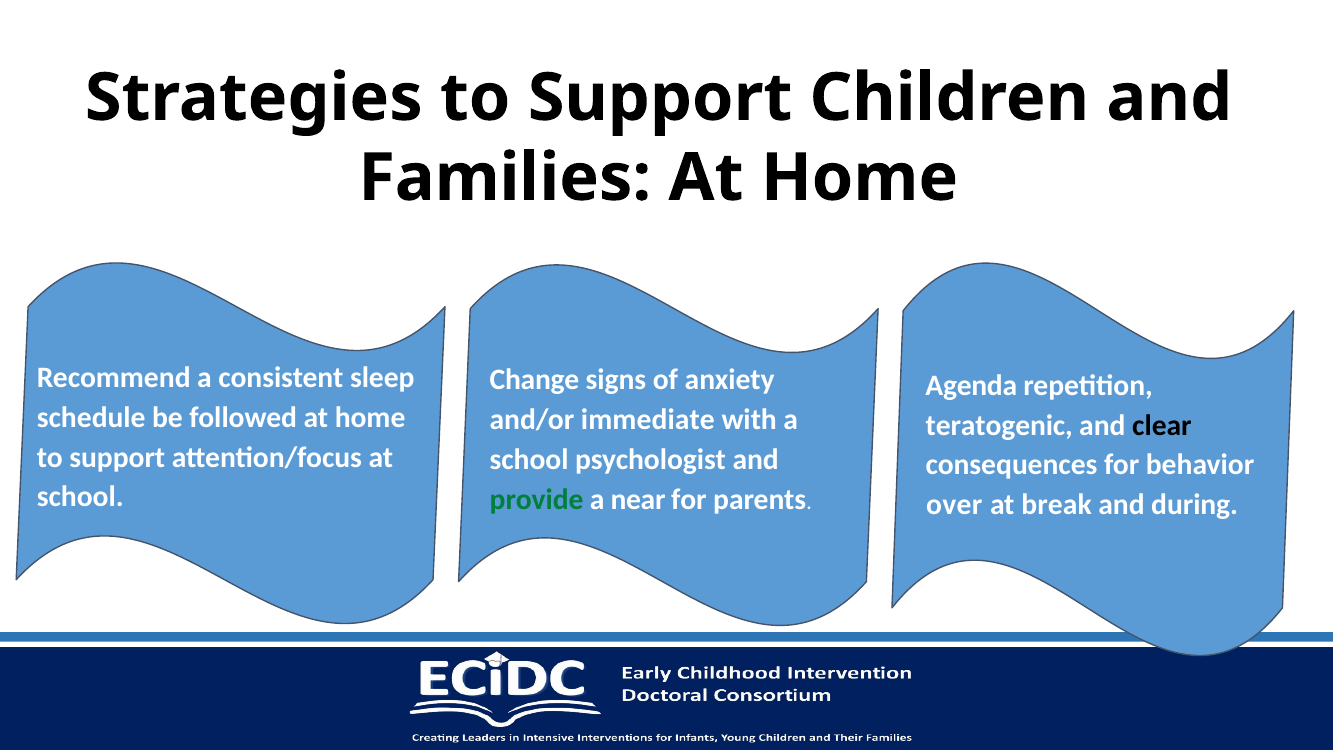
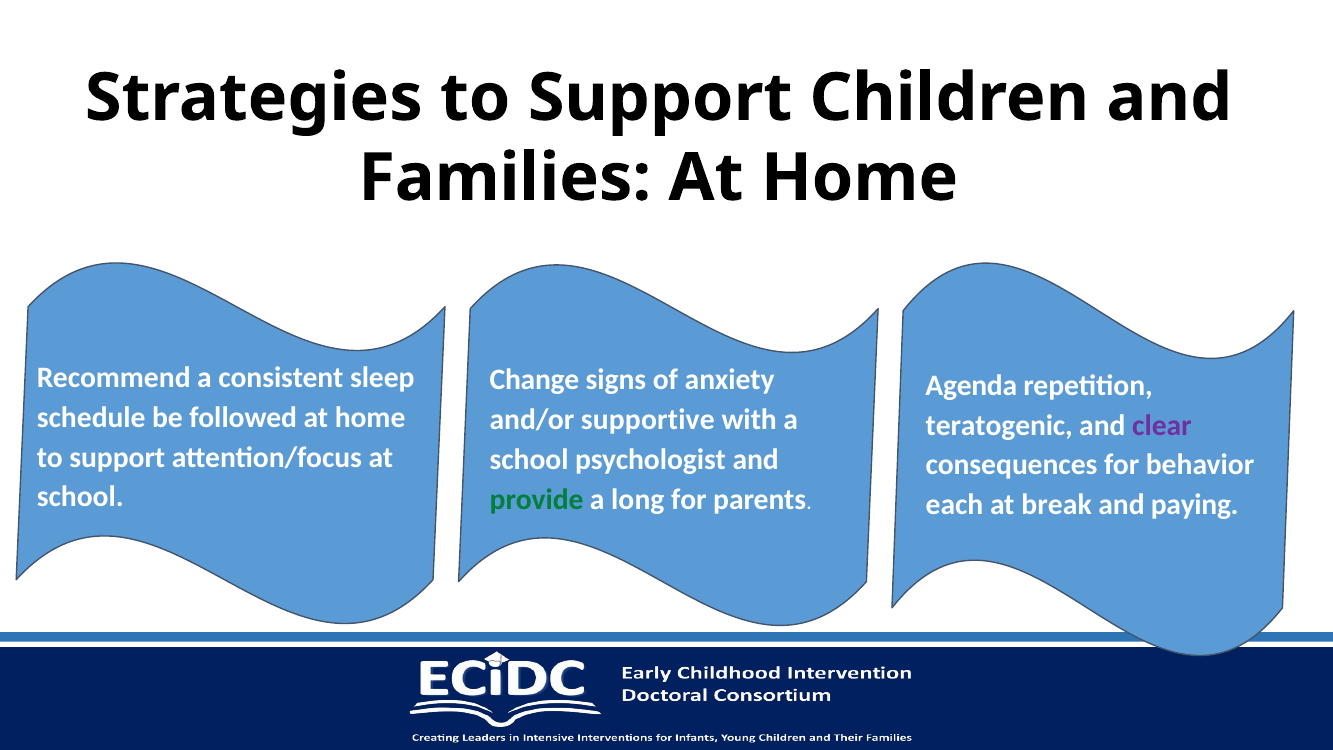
immediate: immediate -> supportive (648, 420)
clear colour: black -> purple (1162, 425)
near: near -> long (638, 499)
over: over -> each (955, 505)
during: during -> paying (1195, 505)
